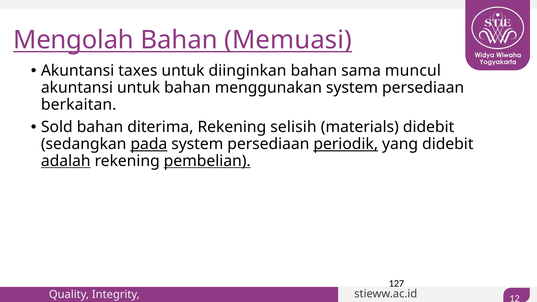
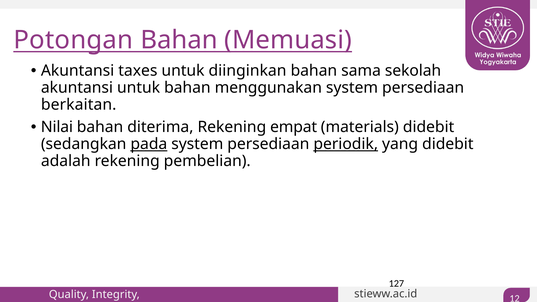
Mengolah: Mengolah -> Potongan (73, 40)
muncul: muncul -> sekolah (413, 71)
Sold: Sold -> Nilai (57, 127)
selisih: selisih -> empat (294, 127)
adalah underline: present -> none (66, 161)
pembelian underline: present -> none (207, 161)
